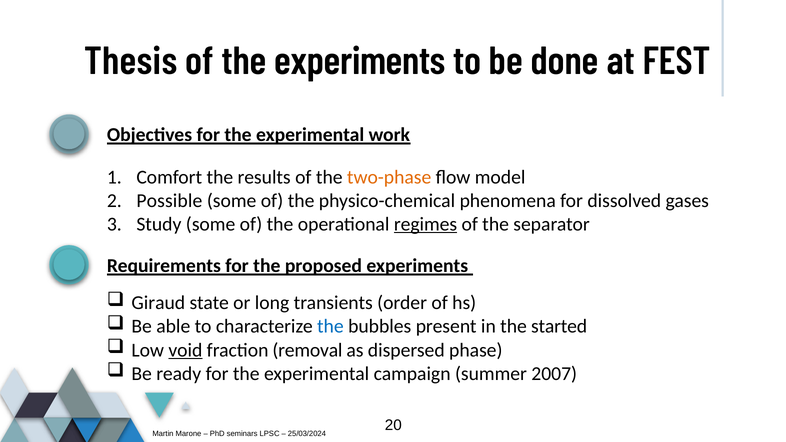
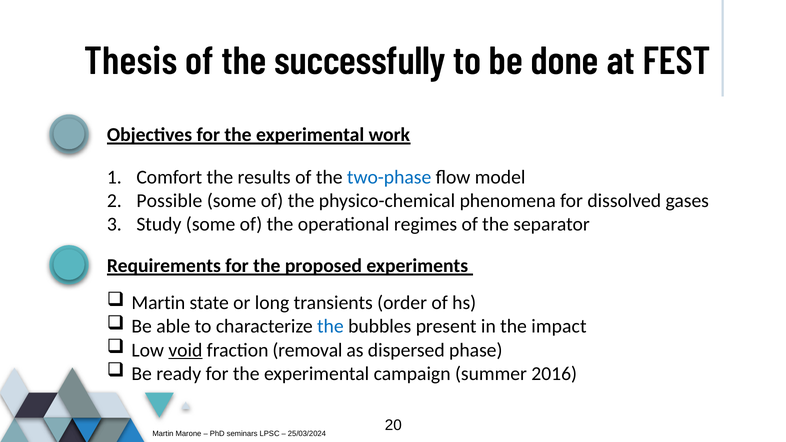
the experiments: experiments -> successfully (360, 62)
two-phase colour: orange -> blue (389, 177)
regimes underline: present -> none (426, 224)
Giraud: Giraud -> Martin (158, 303)
started: started -> impact (559, 327)
2007: 2007 -> 2016 (554, 374)
